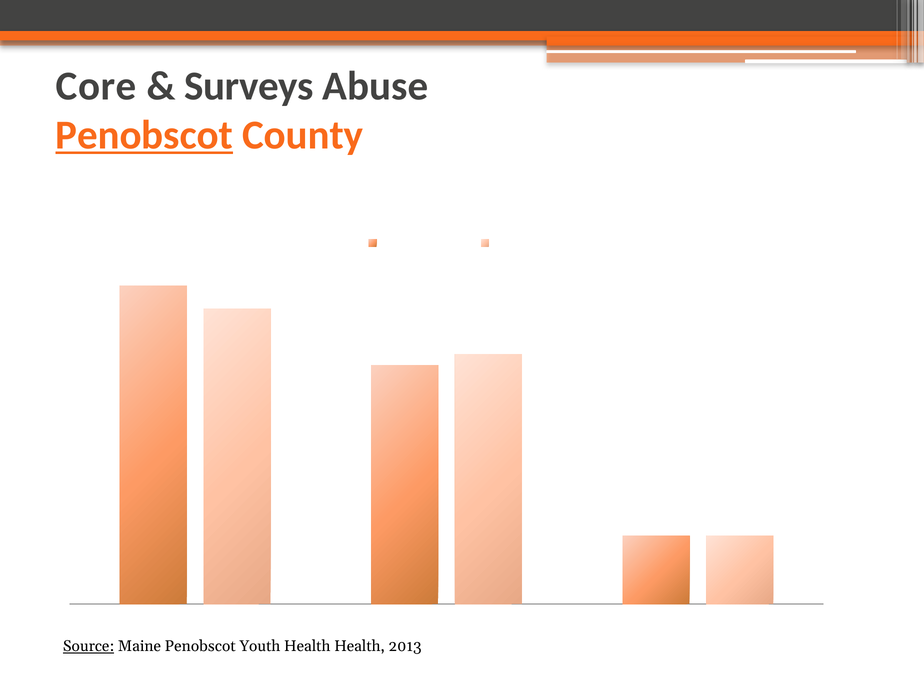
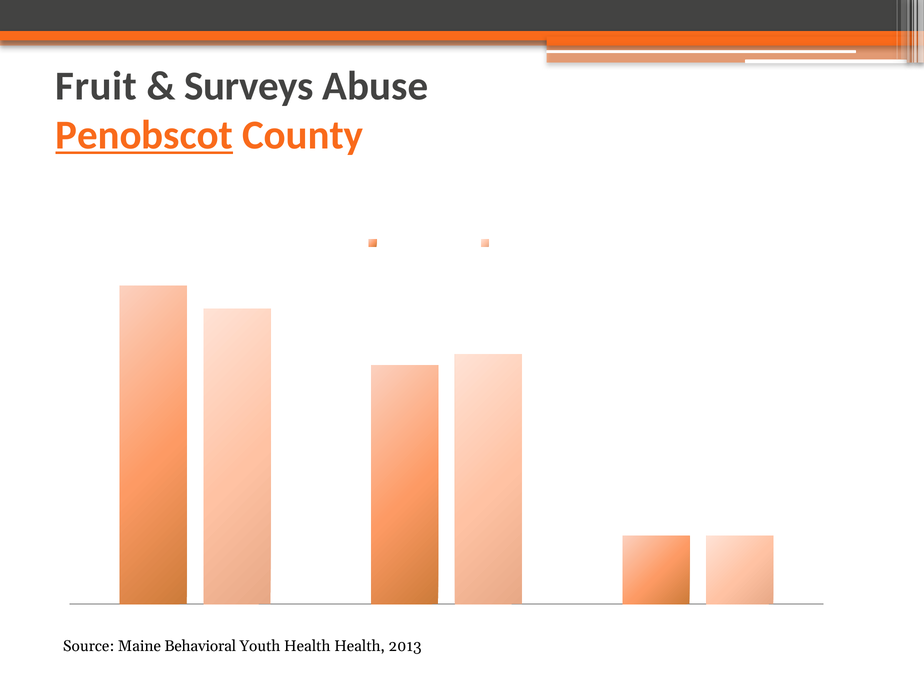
Core: Core -> Fruit (96, 86)
Source underline: present -> none (89, 646)
Maine Penobscot: Penobscot -> Behavioral (200, 646)
